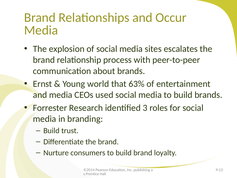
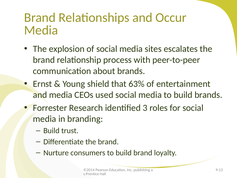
world: world -> shield (98, 84)
